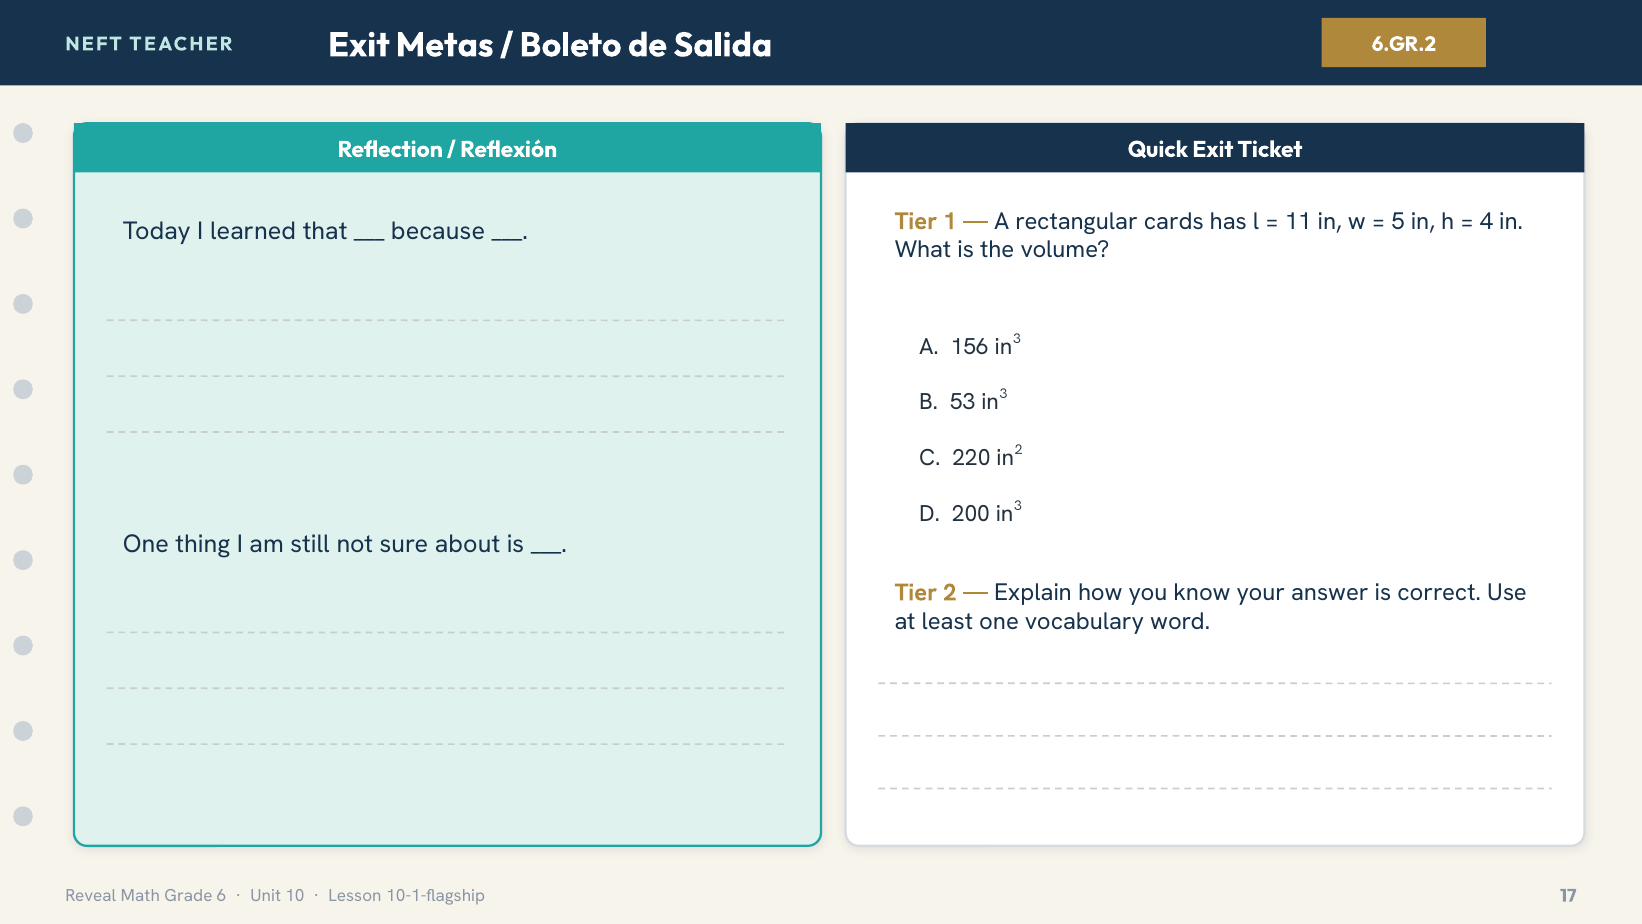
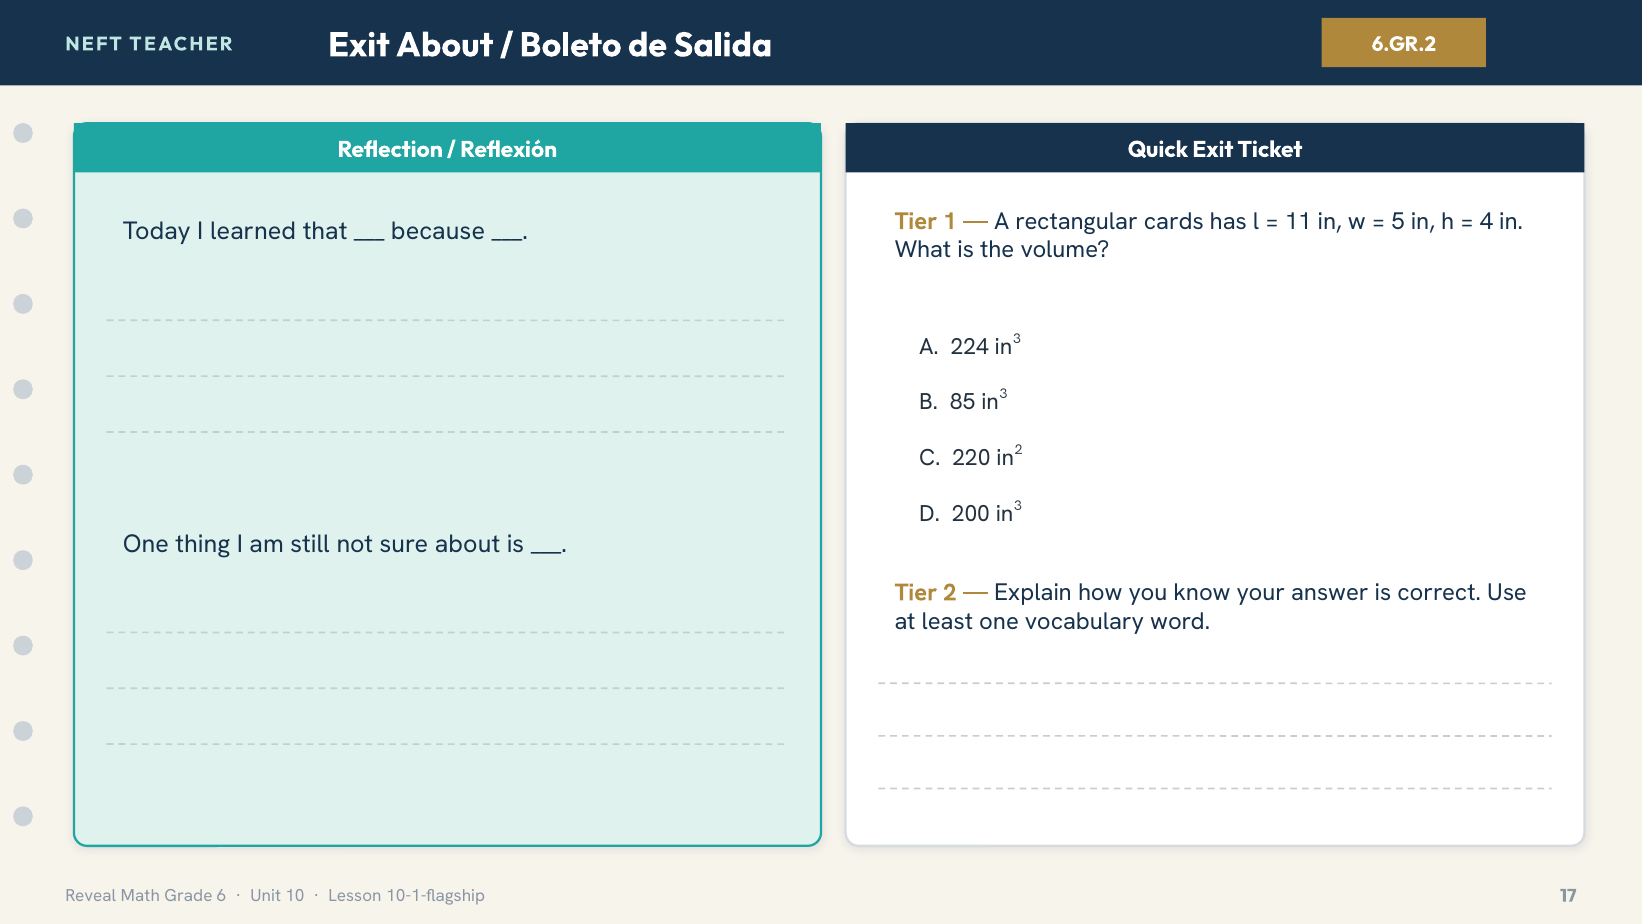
Exit Metas: Metas -> About (445, 45)
156: 156 -> 224 (970, 346)
53: 53 -> 85 (963, 402)
